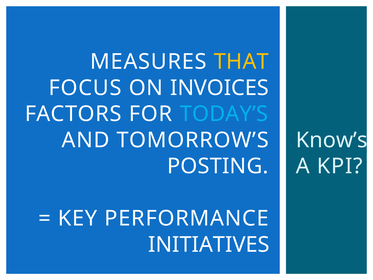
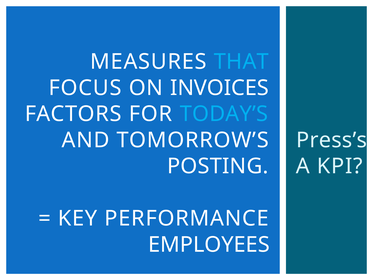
THAT colour: yellow -> light blue (241, 62)
Know’s: Know’s -> Press’s (332, 140)
INITIATIVES: INITIATIVES -> EMPLOYEES (209, 244)
